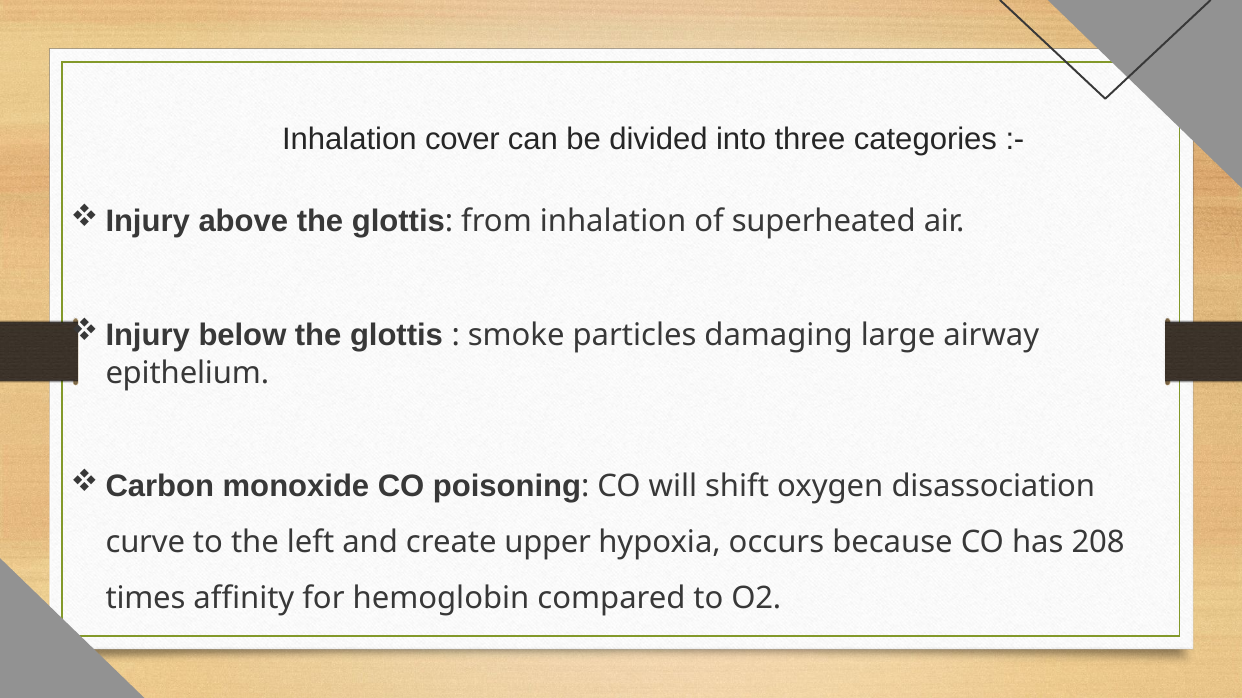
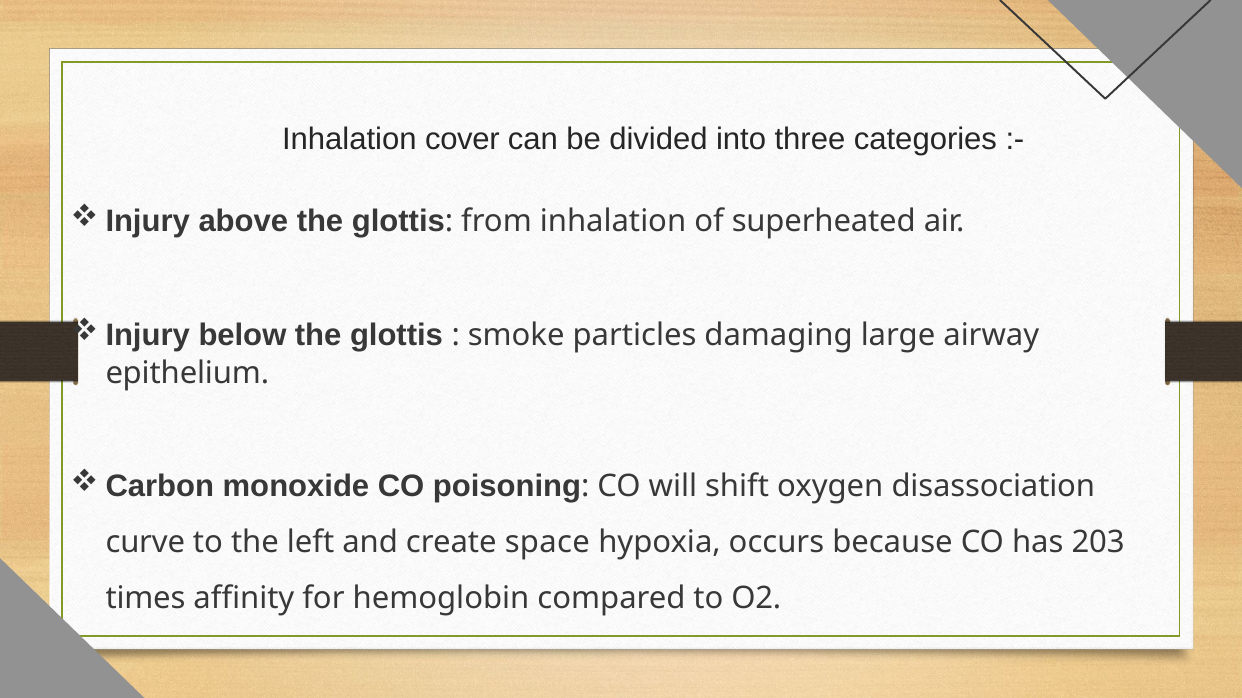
upper: upper -> space (547, 543)
208: 208 -> 203 (1098, 543)
